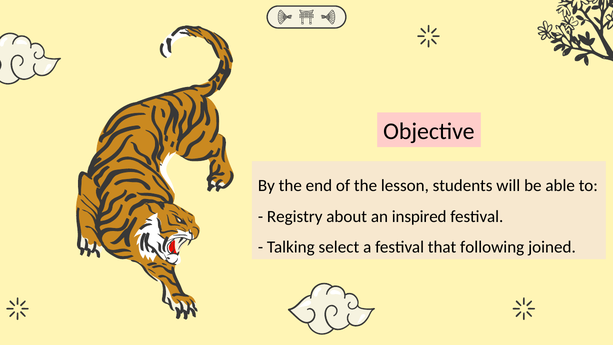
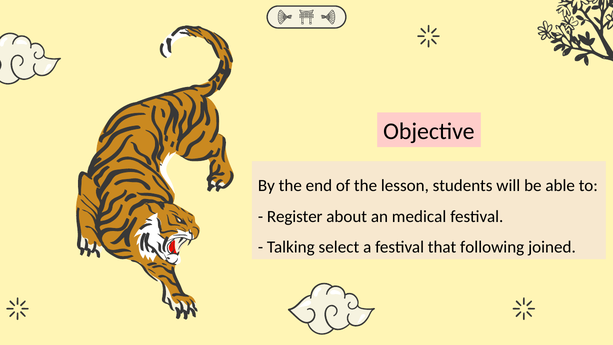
Registry: Registry -> Register (295, 216)
inspired: inspired -> medical (419, 216)
